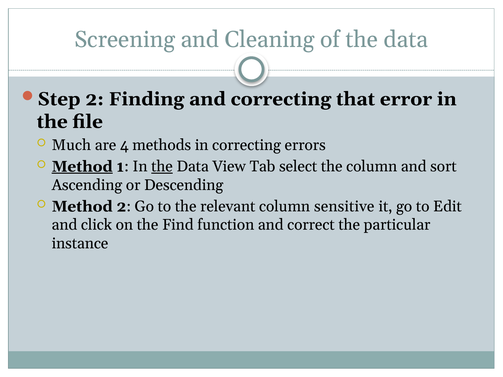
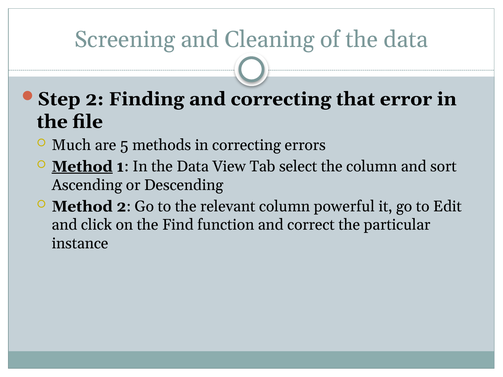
4: 4 -> 5 (124, 145)
the underline: present -> none (162, 167)
sensitive: sensitive -> powerful (344, 207)
